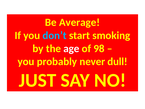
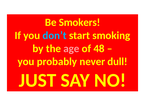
Average: Average -> Smokers (80, 22)
age colour: white -> pink (71, 48)
98: 98 -> 48 (99, 48)
